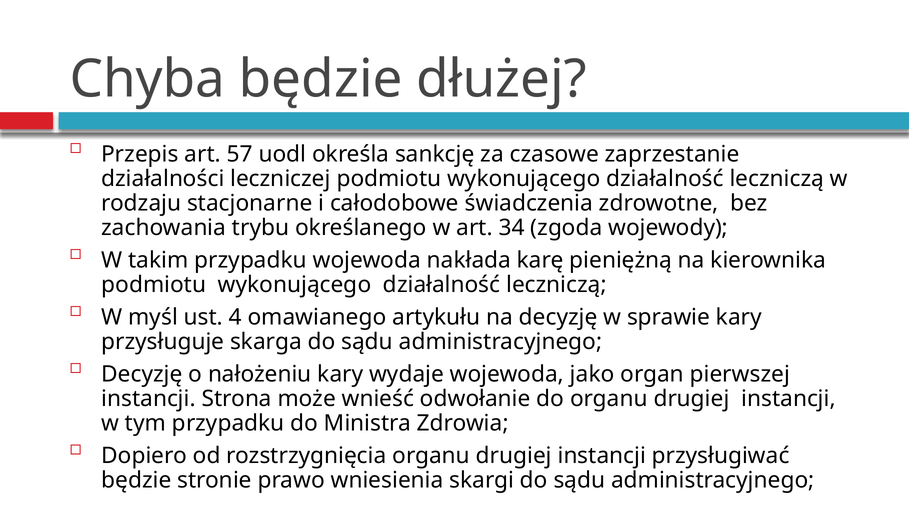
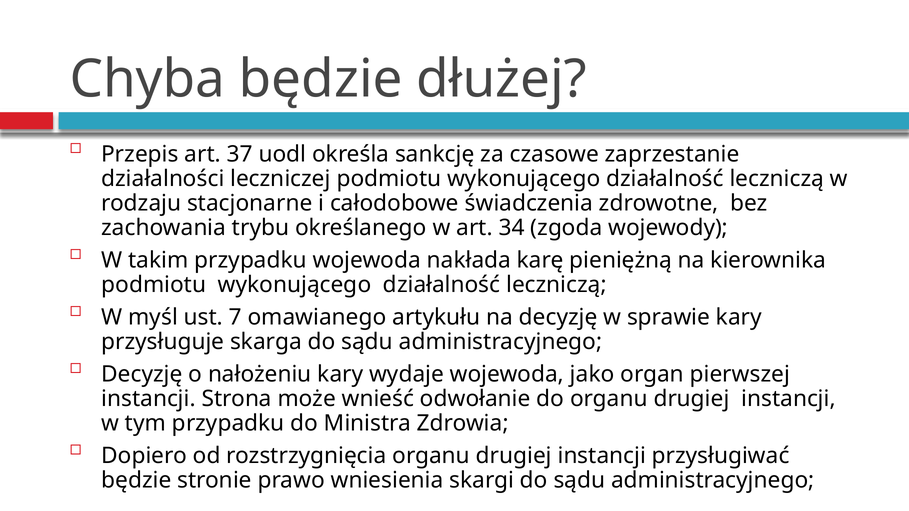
57: 57 -> 37 (240, 154)
4: 4 -> 7 (235, 317)
